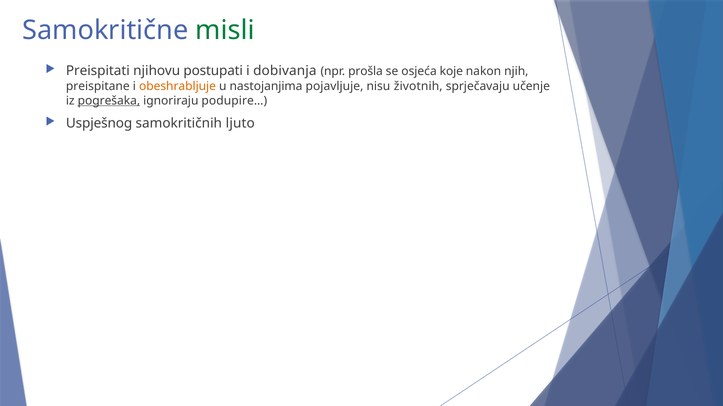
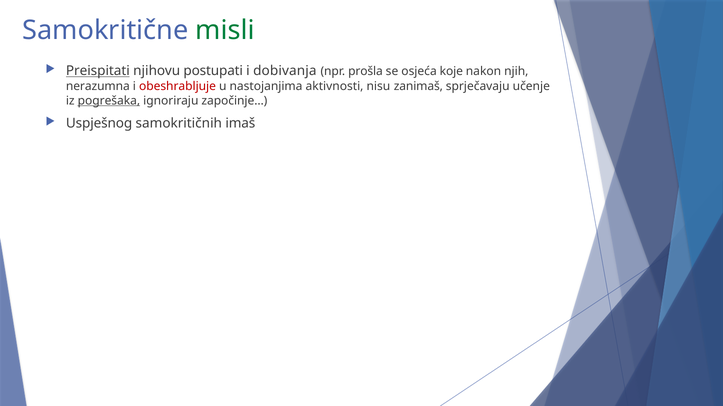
Preispitati underline: none -> present (98, 71)
preispitane: preispitane -> nerazumna (98, 86)
obeshrabljuje colour: orange -> red (177, 86)
pojavljuje: pojavljuje -> aktivnosti (335, 86)
životnih: životnih -> zanimaš (418, 86)
podupire…: podupire… -> započinje… (234, 101)
ljuto: ljuto -> imaš (240, 124)
